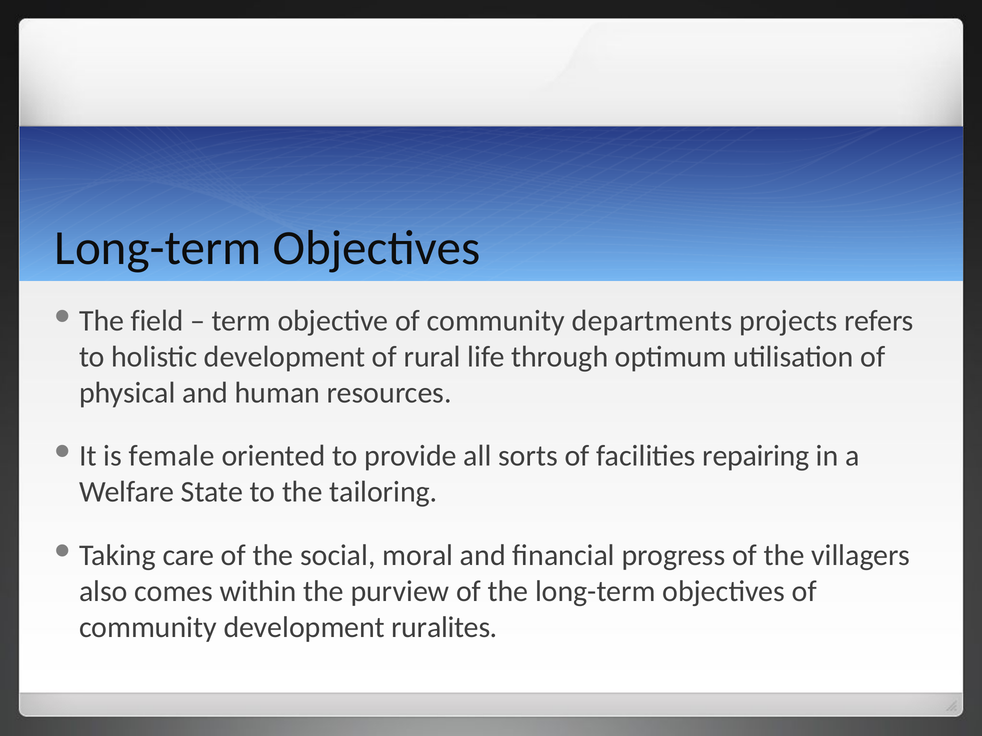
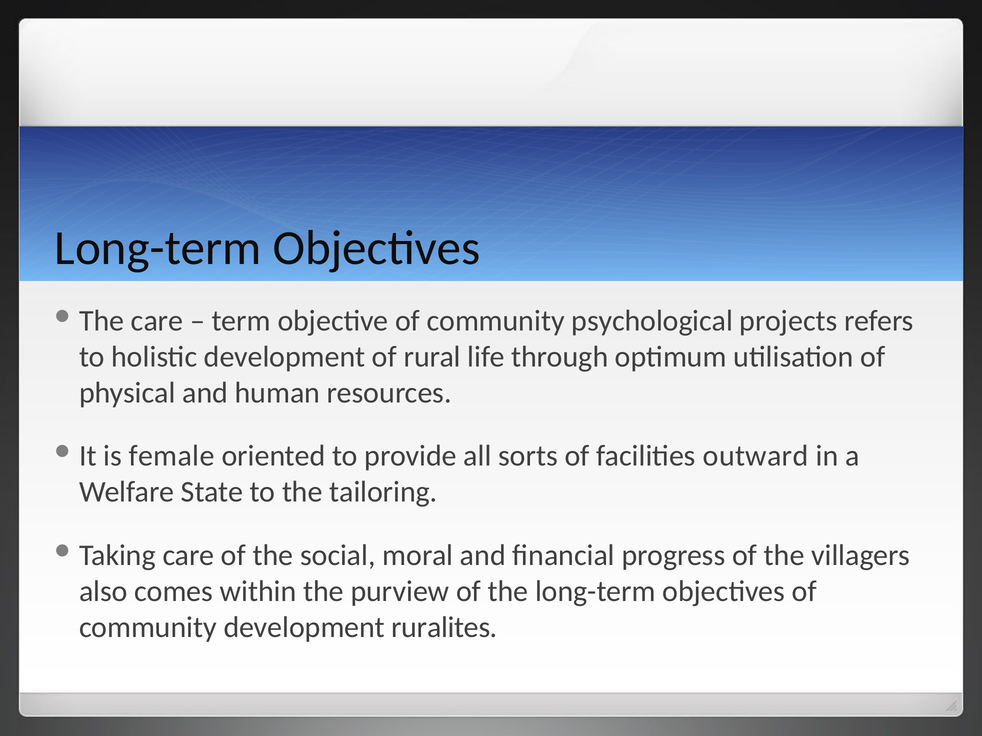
field: field -> care (157, 321)
departments: departments -> psychological (652, 321)
repairing: repairing -> outward (756, 456)
